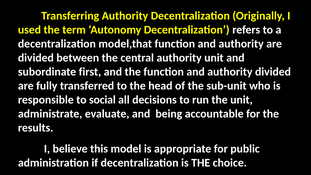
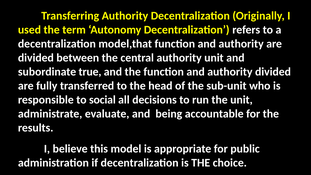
first: first -> true (90, 72)
